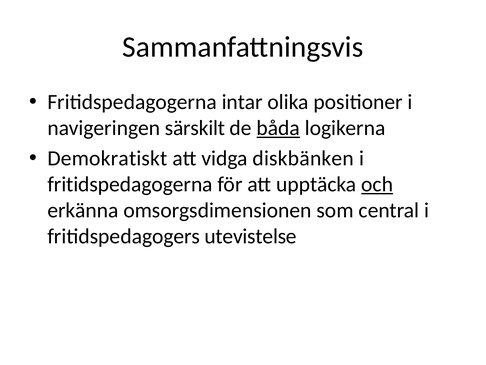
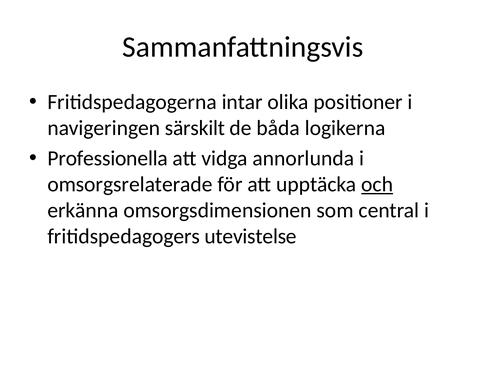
båda underline: present -> none (278, 128)
Demokratiskt: Demokratiskt -> Professionella (108, 158)
diskbänken: diskbänken -> annorlunda (303, 158)
fritidspedagogerna: fritidspedagogerna -> omsorgsrelaterade (130, 184)
